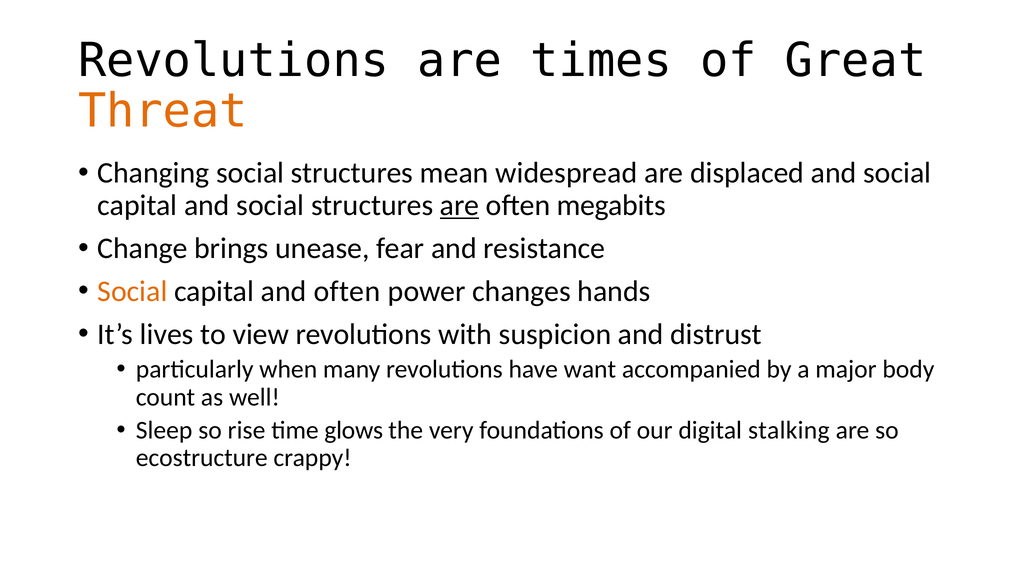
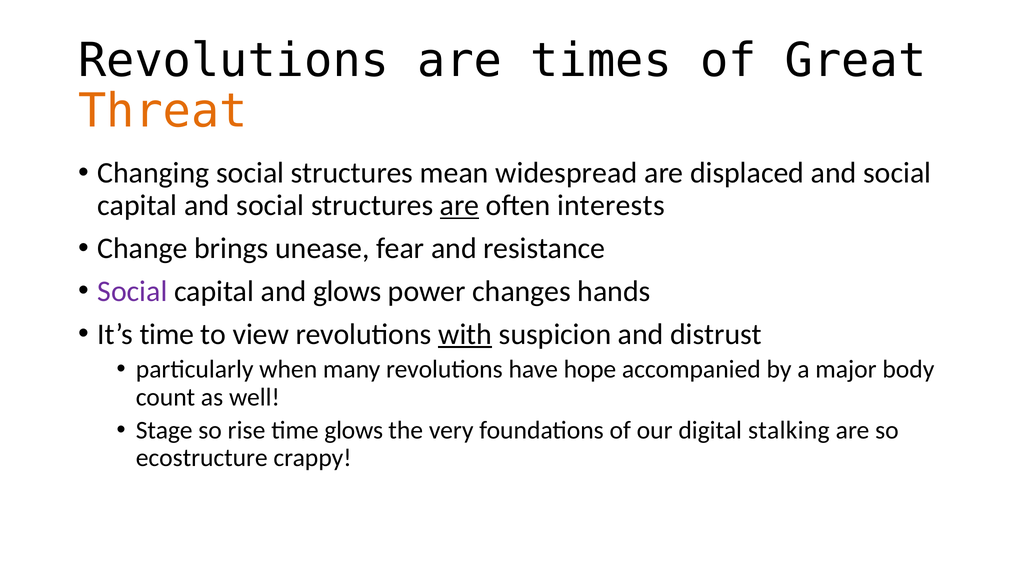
megabits: megabits -> interests (611, 206)
Social colour: orange -> purple (132, 292)
and often: often -> glows (347, 292)
It’s lives: lives -> time (167, 335)
with underline: none -> present (465, 335)
want: want -> hope (590, 370)
Sleep: Sleep -> Stage (164, 431)
